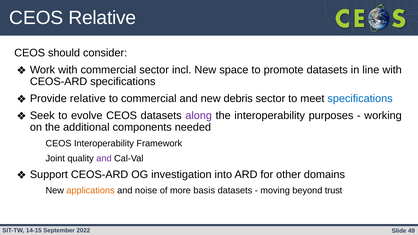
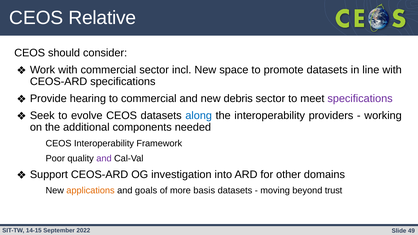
Provide relative: relative -> hearing (88, 99)
specifications colour: blue -> purple (360, 99)
along colour: purple -> blue (199, 116)
purposes: purposes -> providers (331, 116)
Joint: Joint -> Poor (55, 159)
noise: noise -> goals (146, 191)
